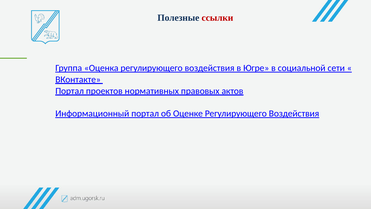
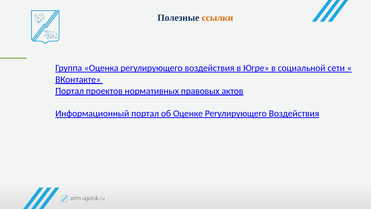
ссылки colour: red -> orange (217, 18)
